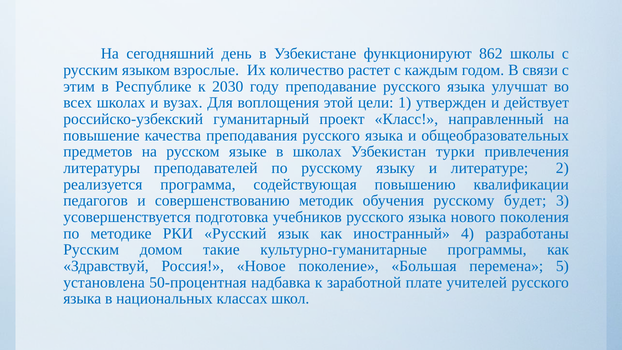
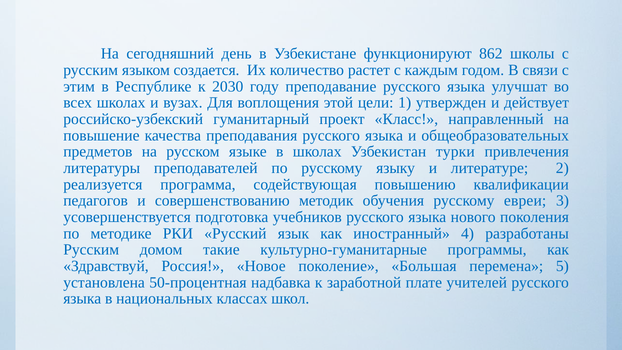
взрослые: взрослые -> создается (206, 70)
будет: будет -> евреи (525, 201)
